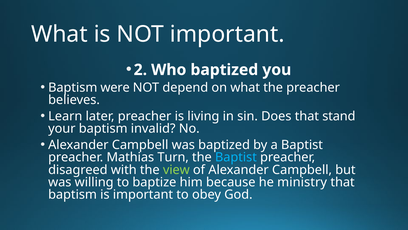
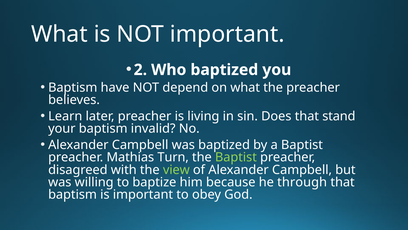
were: were -> have (115, 87)
Baptist colour: light blue -> light green (236, 157)
ministry: ministry -> through (302, 182)
